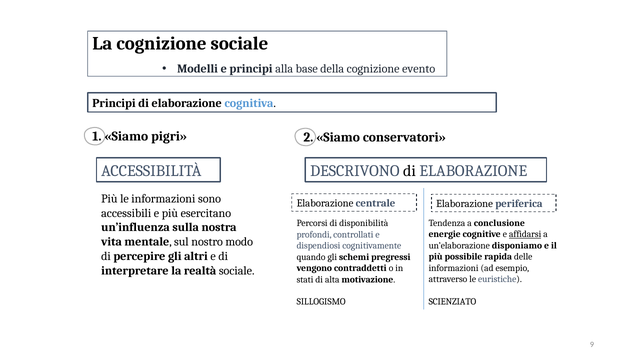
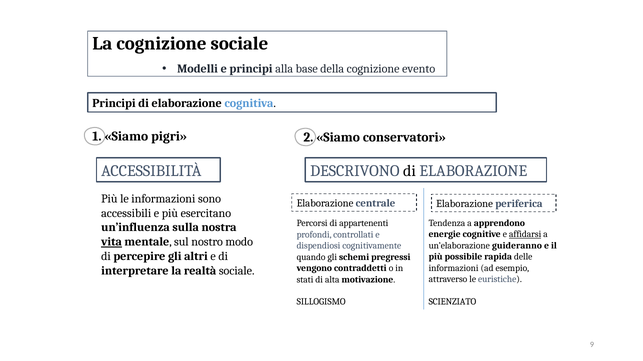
conclusione: conclusione -> apprendono (499, 224)
disponibilità: disponibilità -> appartenenti (364, 224)
vita underline: none -> present (112, 242)
disponiamo: disponiamo -> guideranno (517, 246)
